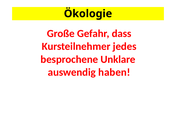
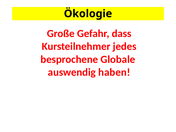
Unklare: Unklare -> Globale (118, 59)
